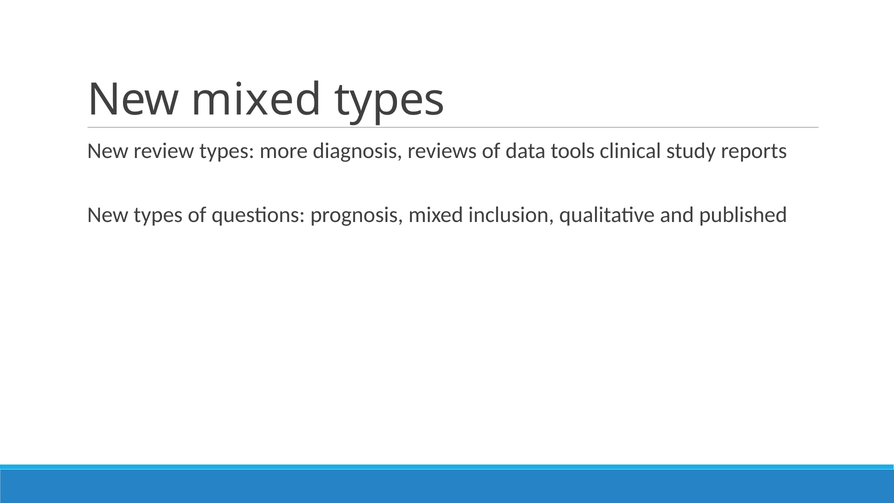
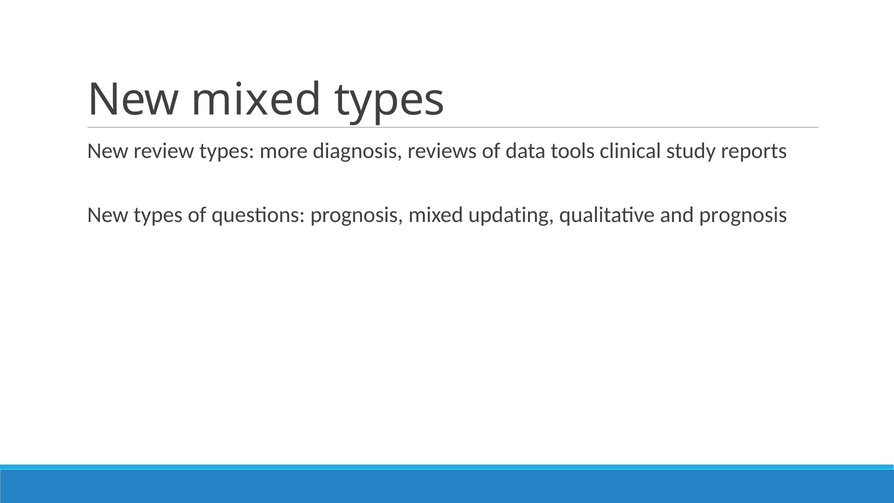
inclusion: inclusion -> updating (511, 215)
and published: published -> prognosis (743, 215)
